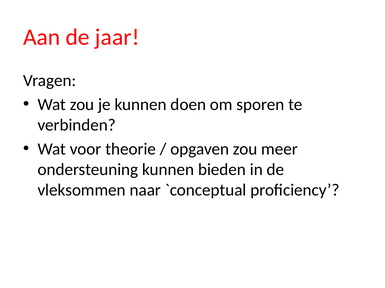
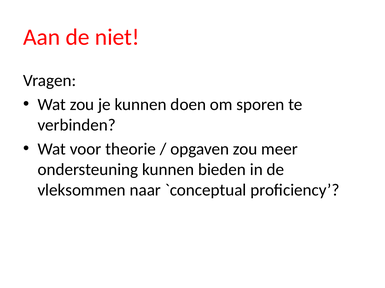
jaar: jaar -> niet (117, 37)
